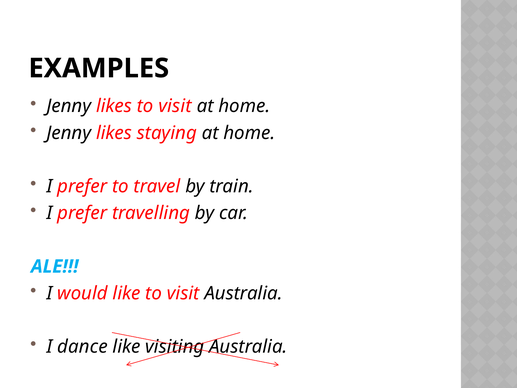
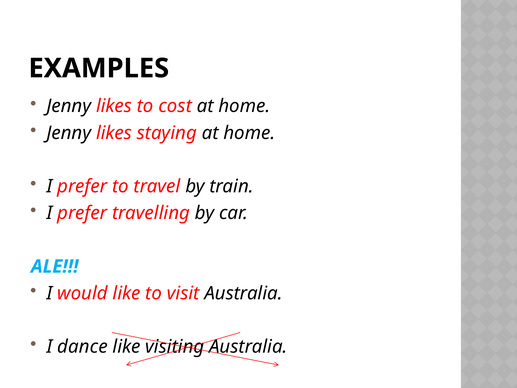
likes to visit: visit -> cost (175, 106)
